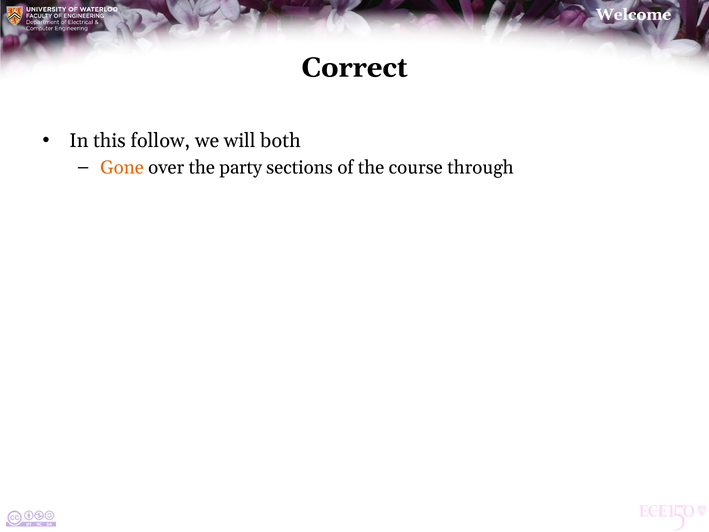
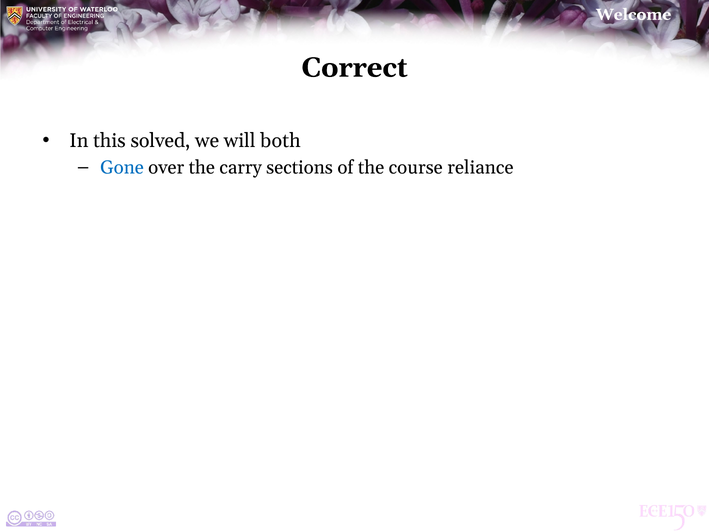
follow: follow -> solved (160, 141)
Gone colour: orange -> blue (122, 168)
party: party -> carry (241, 168)
through: through -> reliance (480, 168)
